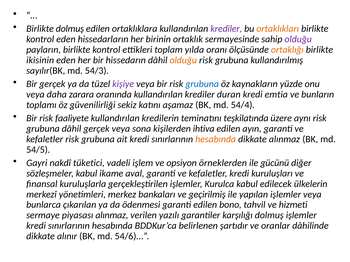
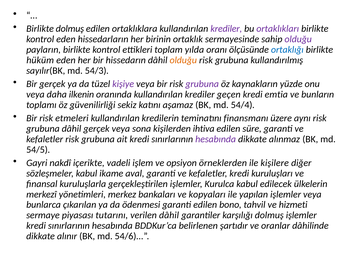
ortaklıkları colour: orange -> purple (278, 29)
ortaklığı colour: orange -> blue (287, 50)
ikisinin: ikisinin -> hüküm (40, 60)
grubuna colour: blue -> purple (202, 84)
zarara: zarara -> ilkenin (81, 95)
duran: duran -> geçen (229, 95)
faaliyete: faaliyete -> etmeleri (72, 118)
teşkilatında: teşkilatında -> finansmanı (246, 118)
ayın: ayın -> süre (252, 129)
hesabında colour: orange -> purple (216, 139)
tüketici: tüketici -> içerikte (89, 163)
gücünü: gücünü -> kişilere (275, 163)
geçirilmiş: geçirilmiş -> kopyaları (207, 195)
piyasası alınmaz: alınmaz -> tutarını (112, 216)
verilen yazılı: yazılı -> dâhil (169, 216)
